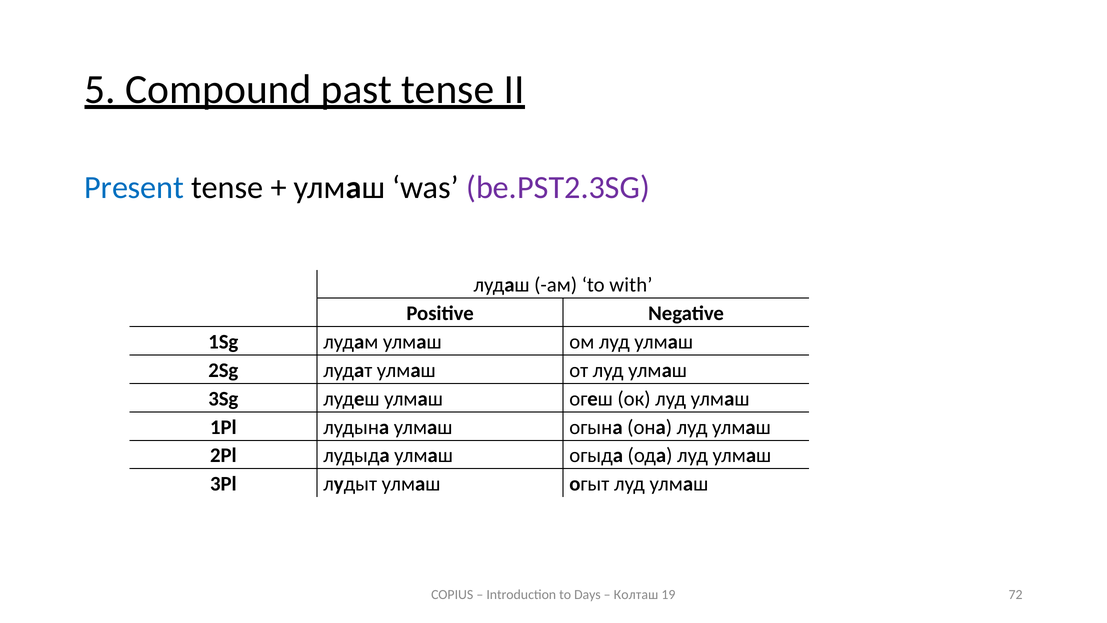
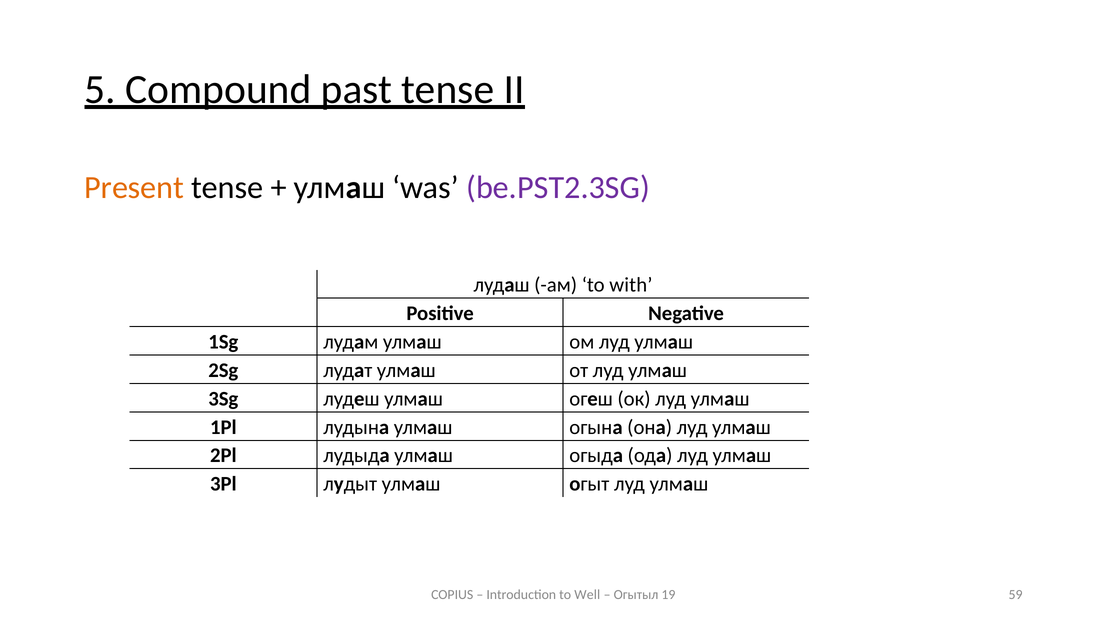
Present colour: blue -> orange (134, 188)
Days: Days -> Well (587, 595)
Колташ: Колташ -> Огытыл (636, 595)
72: 72 -> 59 (1016, 595)
